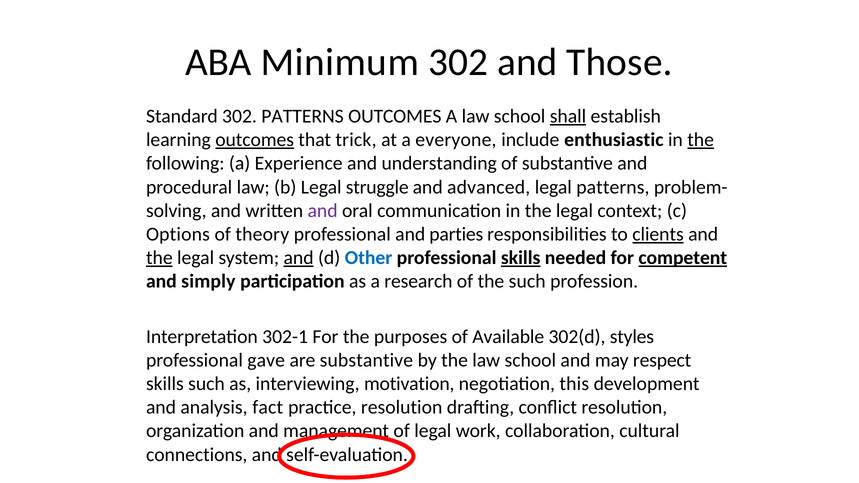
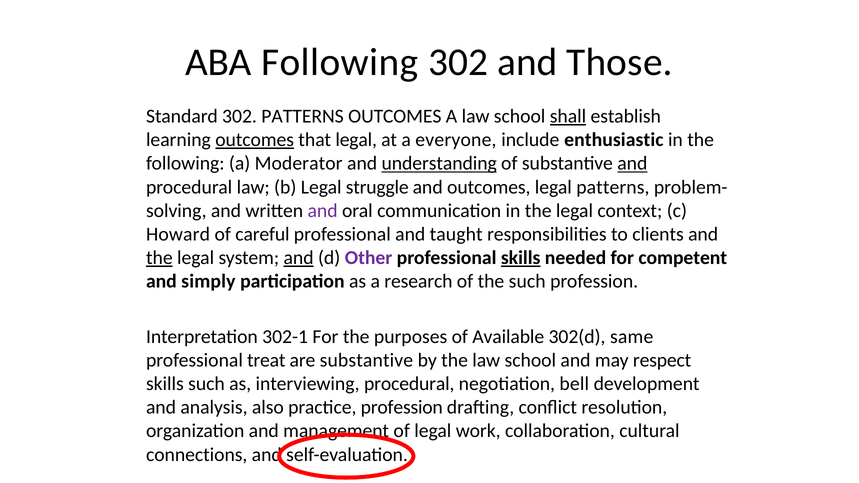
ABA Minimum: Minimum -> Following (340, 62)
that trick: trick -> legal (356, 140)
the underline: present -> none (701, 140)
Experience: Experience -> Moderator (299, 164)
understanding underline: none -> present (439, 164)
and underline: none -> present (632, 164)
and advanced: advanced -> outcomes (489, 187)
Options: Options -> Howard (178, 234)
theory: theory -> careful (262, 234)
parties: parties -> taught (456, 234)
clients underline: present -> none (658, 234)
Other colour: blue -> purple (369, 258)
competent underline: present -> none (683, 258)
styles: styles -> same (632, 337)
gave: gave -> treat (266, 360)
interviewing motivation: motivation -> procedural (409, 384)
this: this -> bell (574, 384)
fact: fact -> also (268, 408)
practice resolution: resolution -> profession (402, 408)
